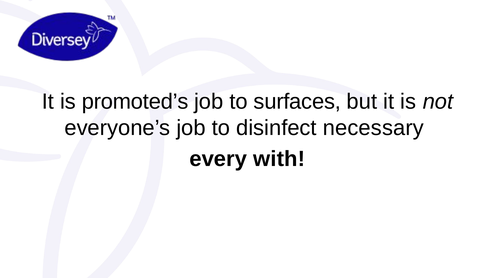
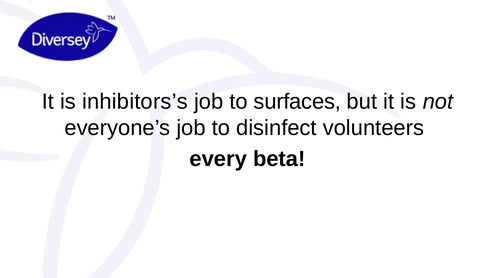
promoted’s: promoted’s -> inhibitors’s (135, 102)
necessary: necessary -> volunteers (373, 128)
with: with -> beta (279, 159)
